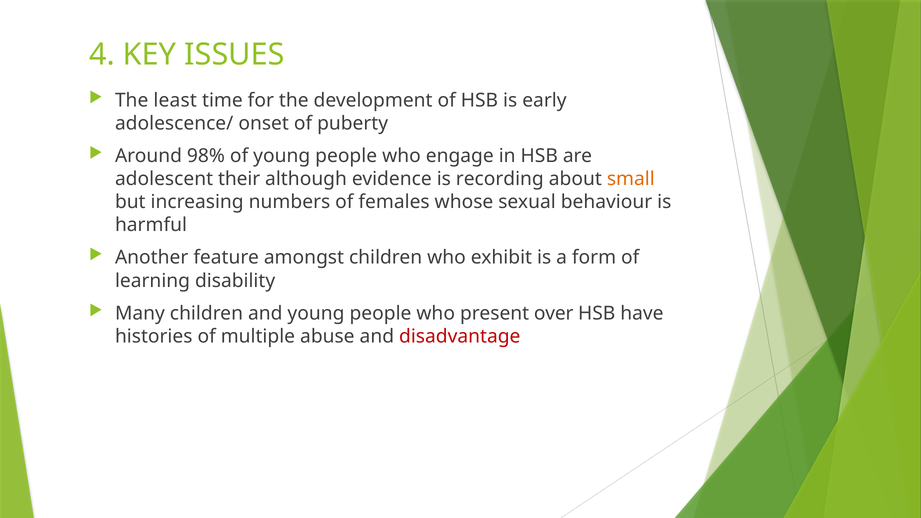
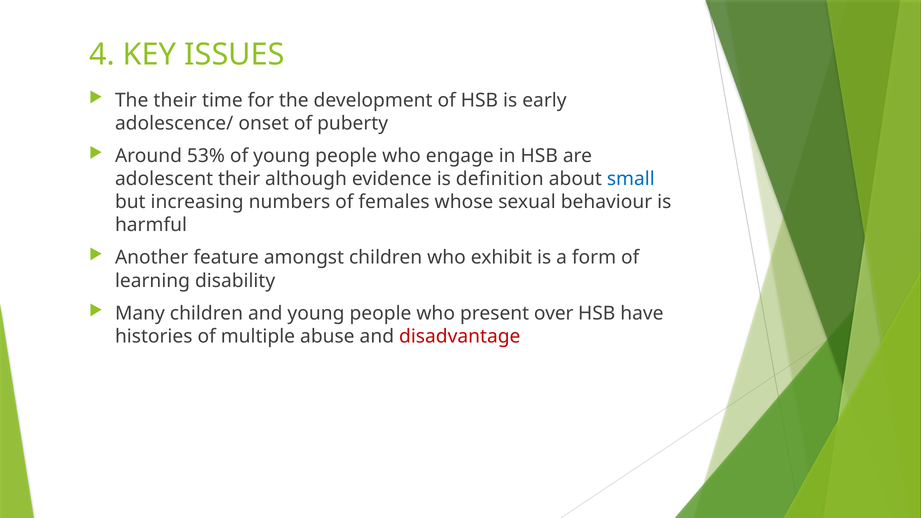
The least: least -> their (175, 100)
98%: 98% -> 53% (206, 156)
recording: recording -> definition (500, 179)
small colour: orange -> blue (631, 179)
